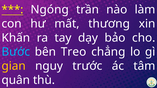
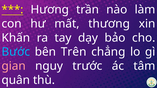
Ngóng: Ngóng -> Hương (50, 10)
Treo: Treo -> Trên (74, 52)
gian colour: yellow -> pink (14, 66)
